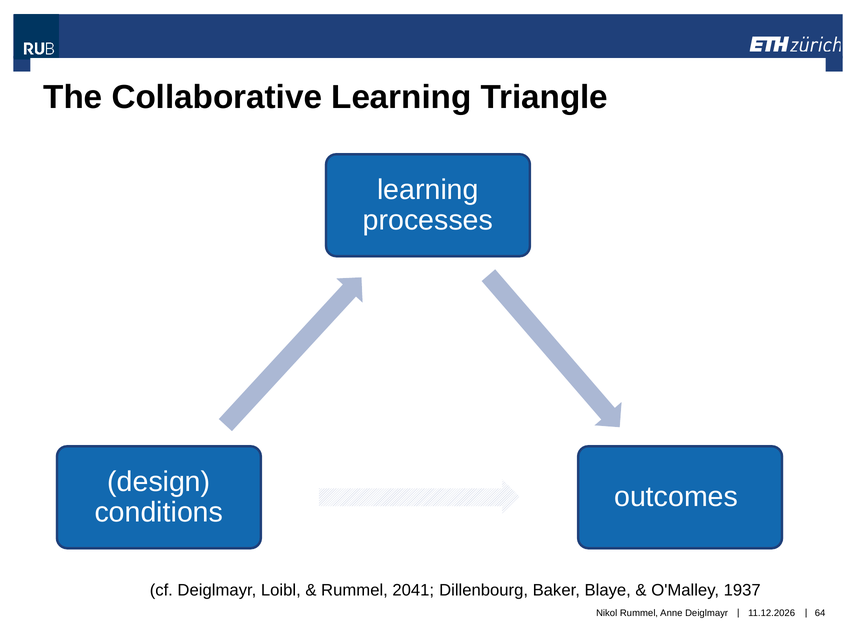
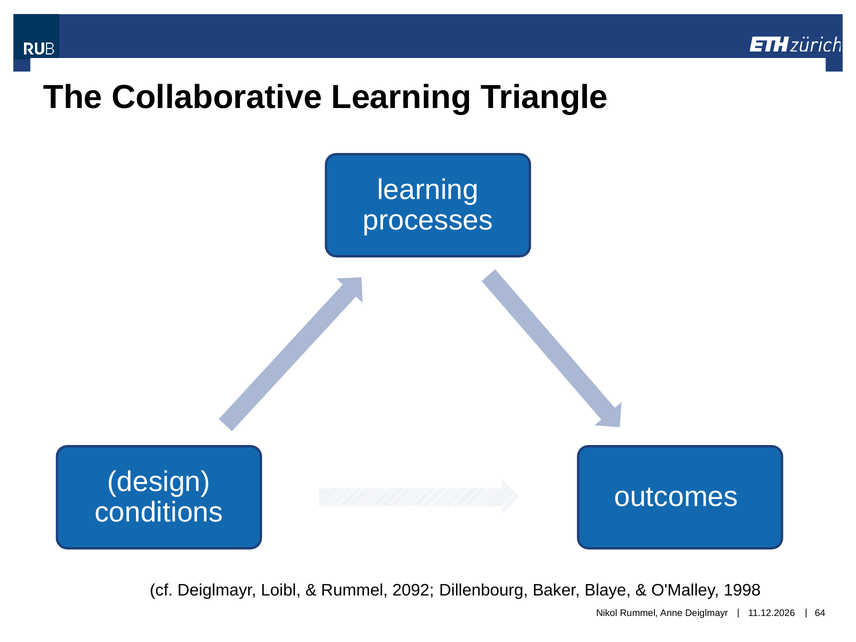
2041: 2041 -> 2092 (413, 590)
1937: 1937 -> 1998 (742, 590)
